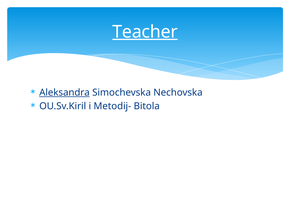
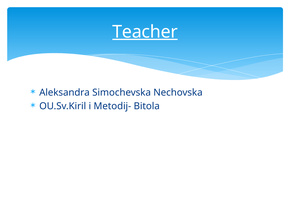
Aleksandra underline: present -> none (64, 93)
